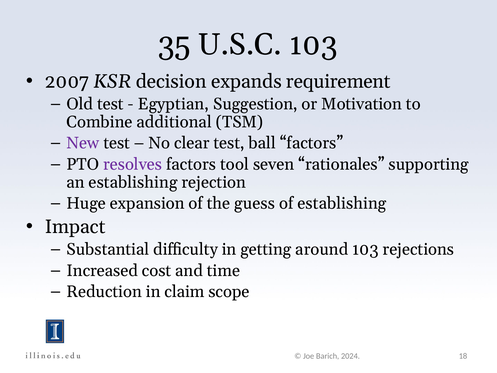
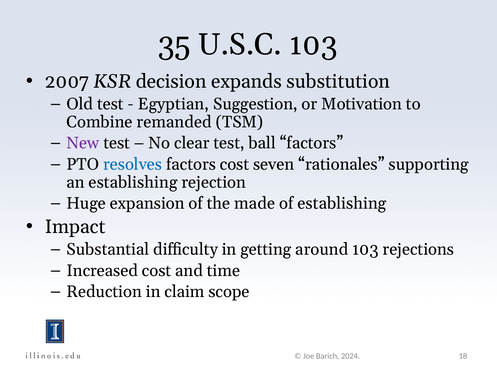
requirement: requirement -> substitution (338, 81)
additional: additional -> remanded (174, 122)
resolves colour: purple -> blue (133, 164)
factors tool: tool -> cost (235, 164)
guess: guess -> made (255, 203)
